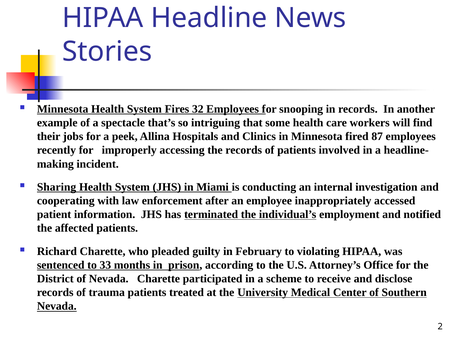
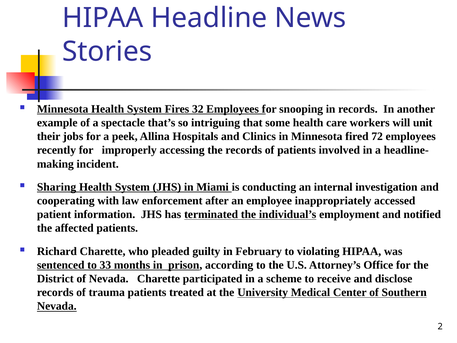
find: find -> unit (423, 123)
87: 87 -> 72 (377, 136)
